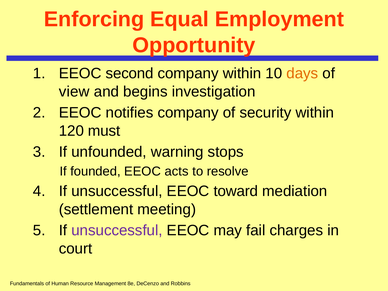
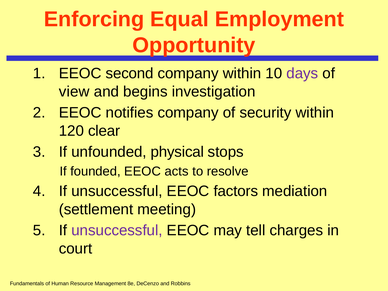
days colour: orange -> purple (302, 73)
must: must -> clear (104, 131)
warning: warning -> physical (177, 152)
toward: toward -> factors (236, 191)
fail: fail -> tell (256, 231)
